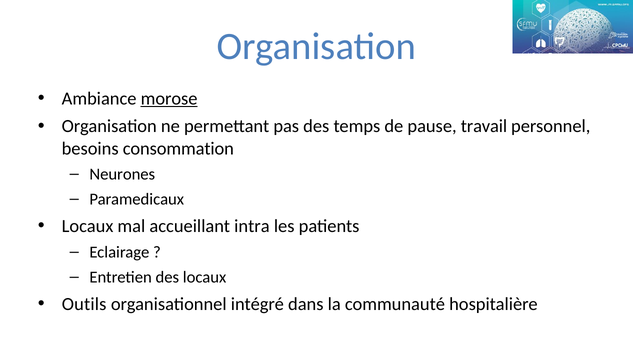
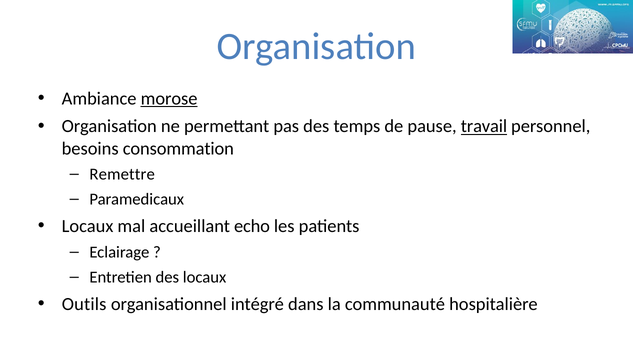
travail underline: none -> present (484, 126)
Neurones: Neurones -> Remettre (122, 174)
intra: intra -> echo (252, 226)
